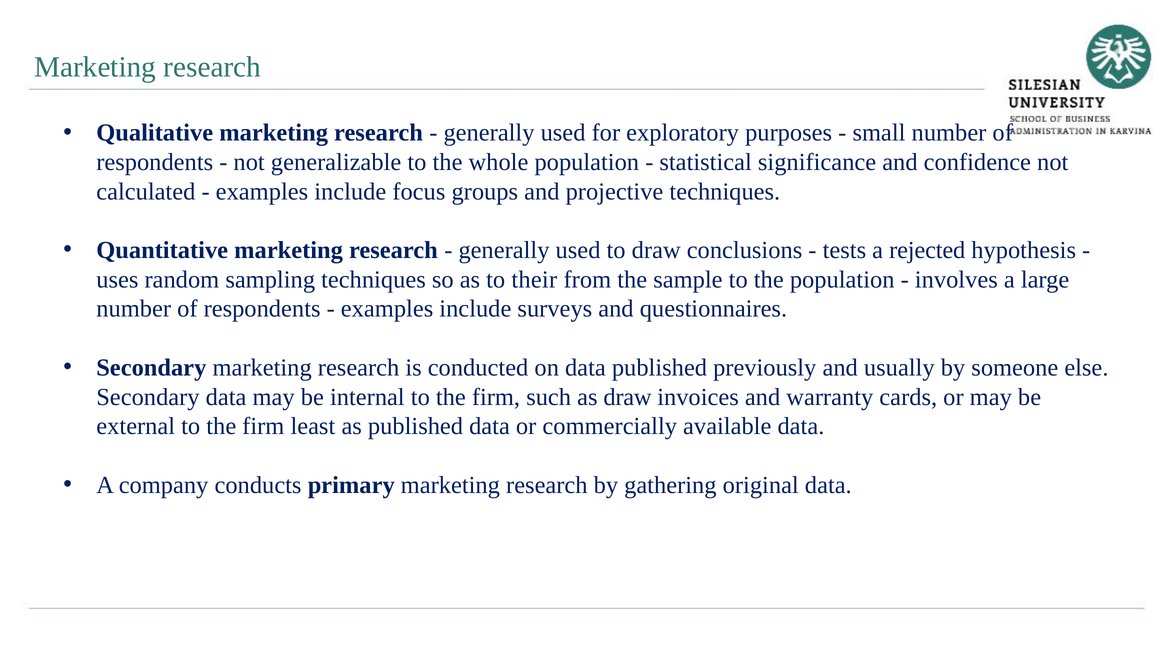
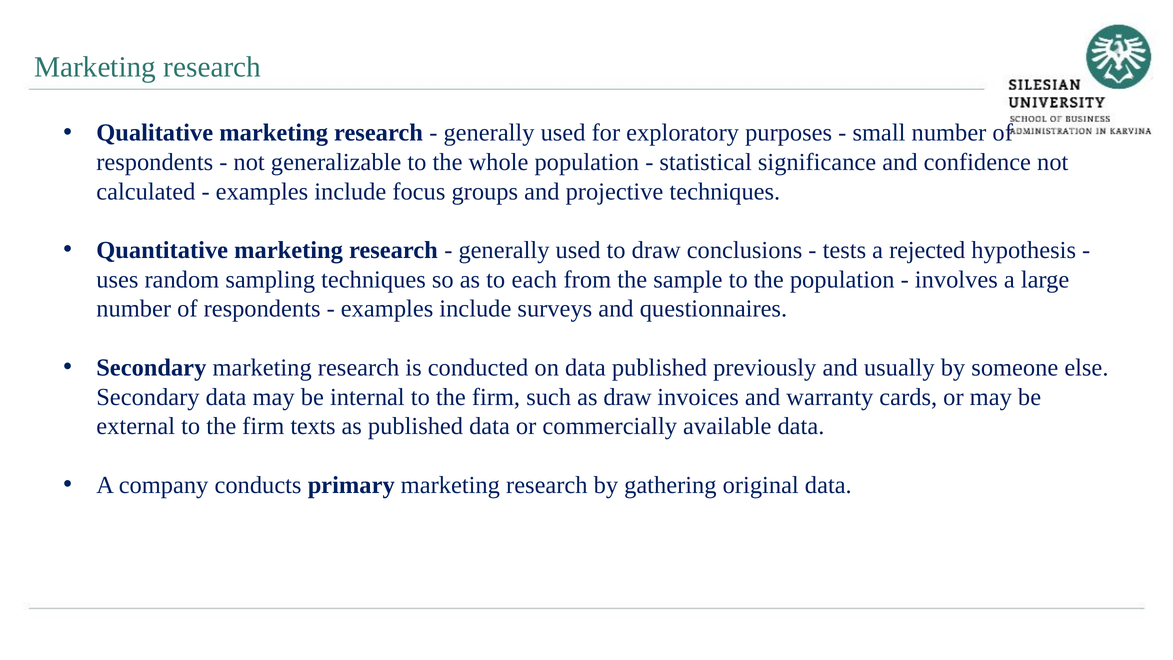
their: their -> each (534, 279)
least: least -> texts (313, 426)
